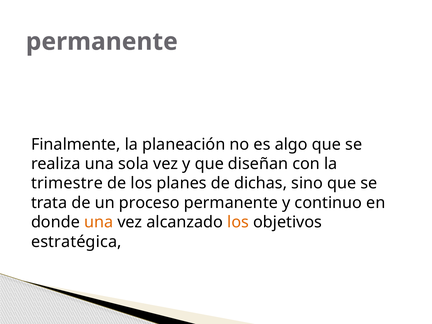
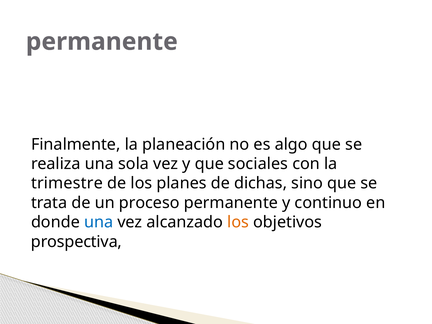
diseñan: diseñan -> sociales (258, 164)
una colour: orange -> blue (99, 222)
estratégica: estratégica -> prospectiva (76, 242)
